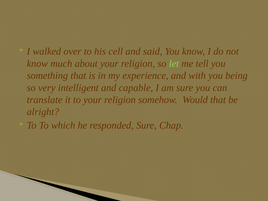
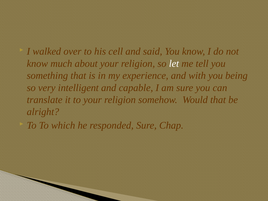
let colour: light green -> white (174, 64)
